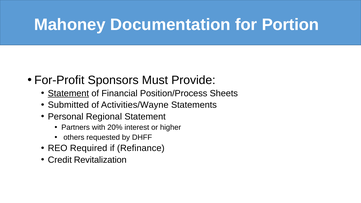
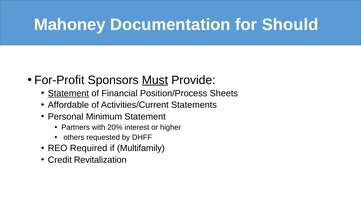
Portion: Portion -> Should (290, 25)
Must underline: none -> present (155, 80)
Submitted: Submitted -> Affordable (68, 105)
Activities/Wayne: Activities/Wayne -> Activities/Current (135, 105)
Regional: Regional -> Minimum (104, 117)
Refinance: Refinance -> Multifamily (141, 148)
